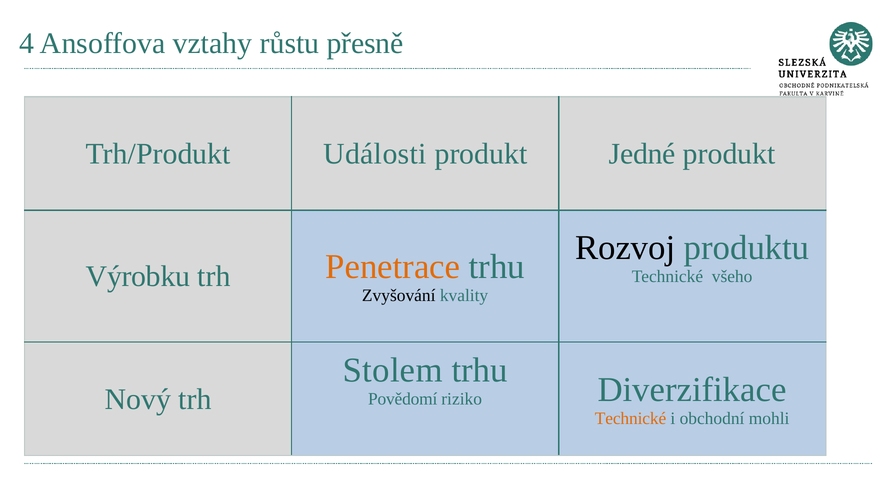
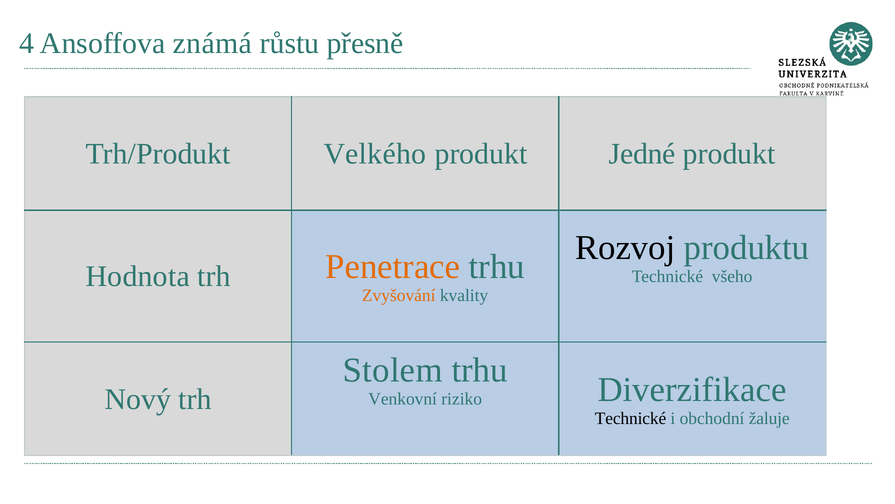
vztahy: vztahy -> známá (212, 44)
Události: Události -> Velkého (375, 154)
Výrobku: Výrobku -> Hodnota (138, 276)
Zvyšování colour: black -> orange (399, 295)
Povědomí: Povědomí -> Venkovní (403, 399)
Technické colour: orange -> black (631, 418)
mohli: mohli -> žaluje (769, 418)
